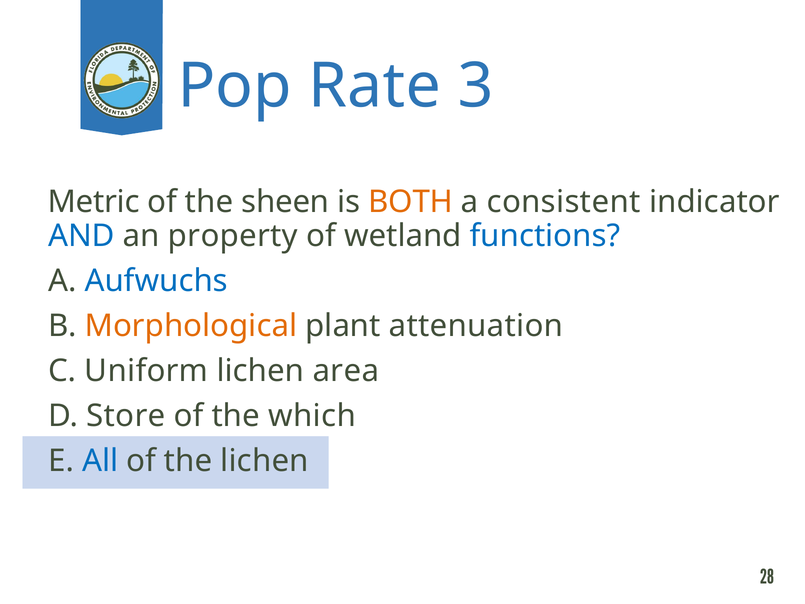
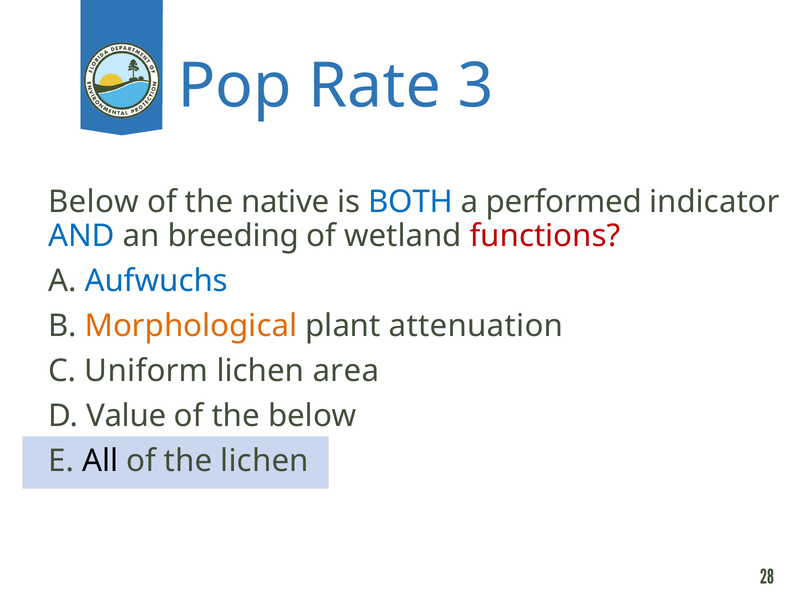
Metric: Metric -> Below (94, 202)
sheen: sheen -> native (285, 202)
BOTH colour: orange -> blue (411, 202)
consistent: consistent -> performed (564, 202)
property: property -> breeding (233, 236)
functions colour: blue -> red (545, 236)
Store: Store -> Value (126, 416)
the which: which -> below (312, 416)
All colour: blue -> black (100, 461)
